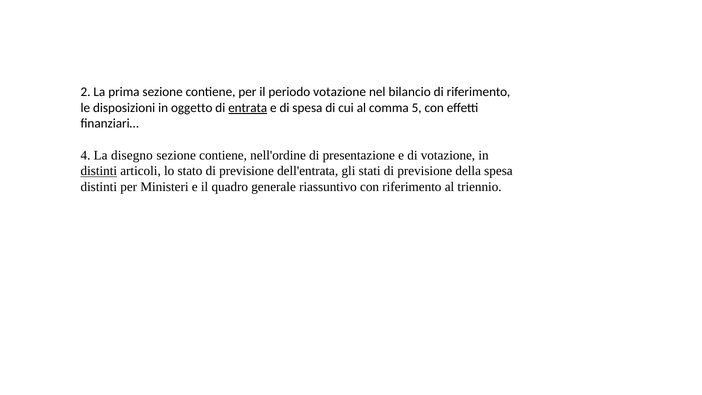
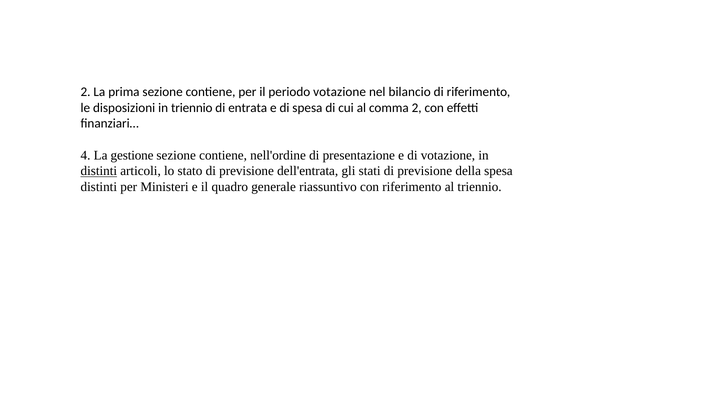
in oggetto: oggetto -> triennio (192, 108)
entrata underline: present -> none (248, 108)
comma 5: 5 -> 2 (417, 108)
disegno: disegno -> gestione (132, 155)
